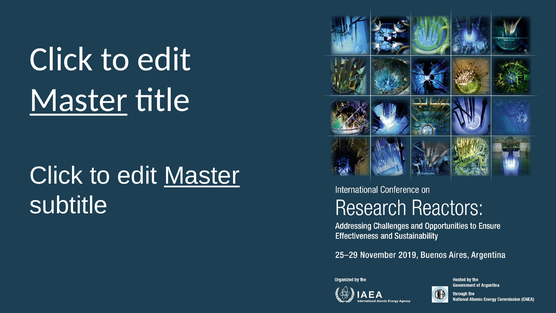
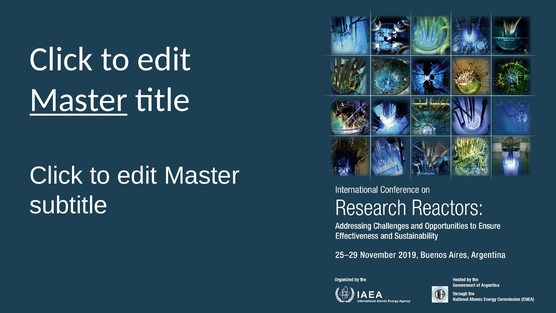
Master underline: present -> none (202, 176)
